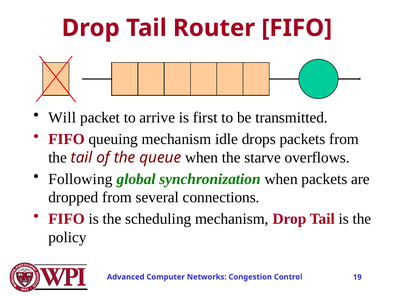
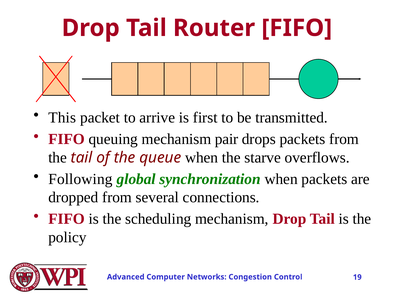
Will: Will -> This (62, 117)
idle: idle -> pair (227, 139)
